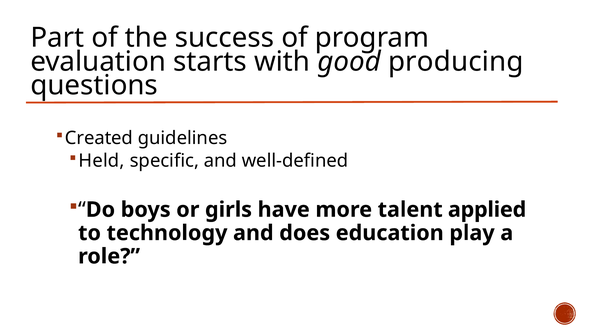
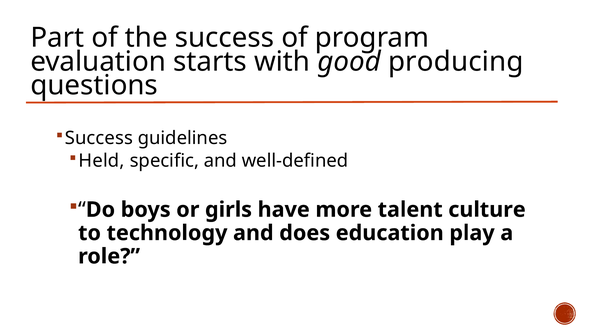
Created: Created -> Success (99, 138)
applied: applied -> culture (487, 210)
